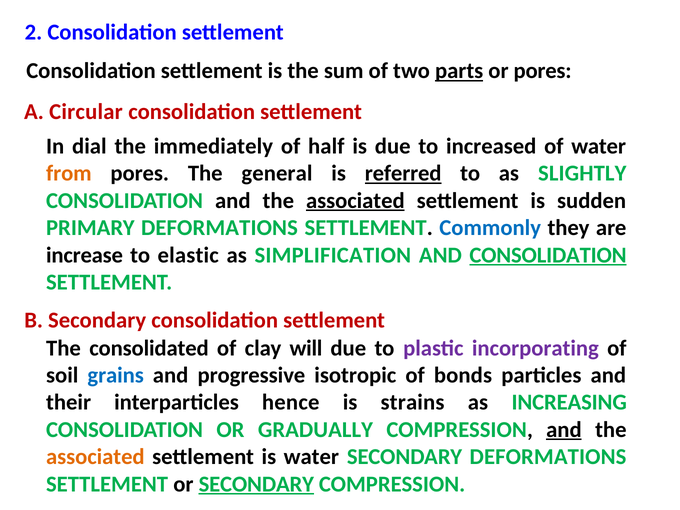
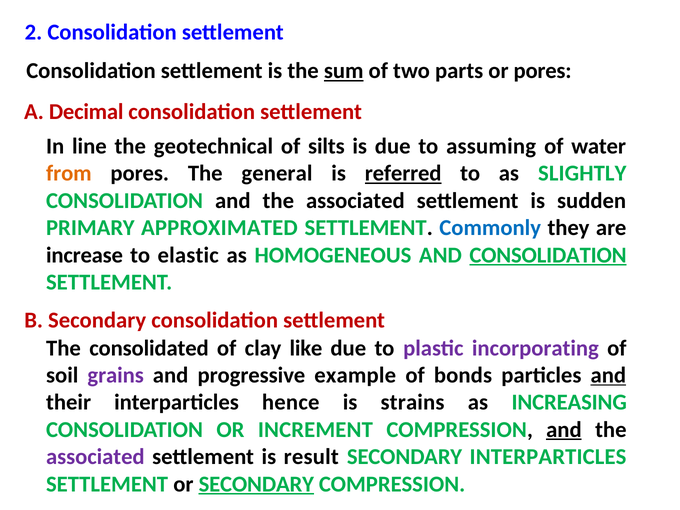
sum underline: none -> present (344, 71)
parts underline: present -> none (459, 71)
Circular: Circular -> Decimal (86, 112)
dial: dial -> line (89, 146)
immediately: immediately -> geotechnical (213, 146)
half: half -> silts (326, 146)
increased: increased -> assuming (491, 146)
associated underline: present -> none (355, 201)
PRIMARY DEFORMATIONS: DEFORMATIONS -> APPROXIMATED (219, 228)
SIMPLIFICATION: SIMPLIFICATION -> HOMOGENEOUS (333, 255)
will: will -> like (306, 348)
grains colour: blue -> purple (116, 375)
isotropic: isotropic -> example (355, 375)
and underline: none -> present (608, 375)
GRADUALLY: GRADUALLY -> INCREMENT (315, 430)
associated colour: orange -> purple (95, 457)
is water: water -> result (311, 457)
SECONDARY DEFORMATIONS: DEFORMATIONS -> INTERPARTICLES (548, 457)
